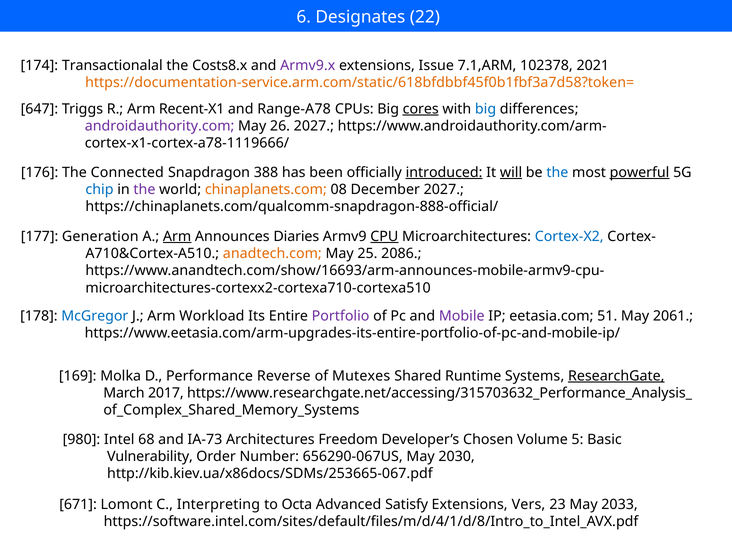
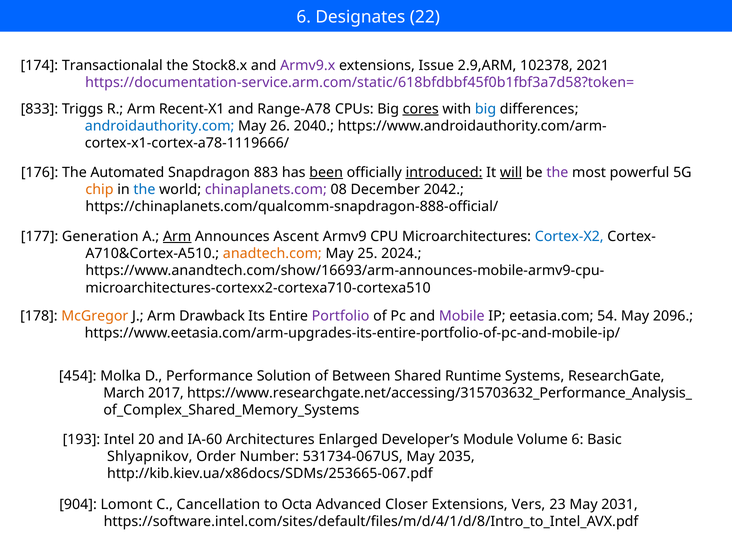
Costs8.x: Costs8.x -> Stock8.x (220, 66)
7.1,ARM: 7.1,ARM -> 2.9,ARM (487, 66)
https://documentation-service.arm.com/static/618bfdbbf45f0b1fbf3a7d58?token= colour: orange -> purple (360, 83)
647: 647 -> 833 (39, 109)
androidauthority.com colour: purple -> blue (160, 126)
26 2027: 2027 -> 2040 (314, 126)
Connected: Connected -> Automated (127, 172)
388: 388 -> 883 (266, 172)
been underline: none -> present (326, 172)
the colour: blue -> purple (557, 172)
powerful underline: present -> none (640, 172)
chip colour: blue -> orange (100, 189)
the colour: purple -> blue (144, 189)
chinaplanets.com colour: orange -> purple (266, 189)
December 2027: 2027 -> 2042 (444, 189)
Diaries: Diaries -> Ascent (296, 237)
CPU underline: present -> none (384, 237)
2086: 2086 -> 2024 (401, 254)
McGregor colour: blue -> orange (95, 316)
Workload: Workload -> Drawback (212, 316)
51: 51 -> 54 (607, 316)
2061: 2061 -> 2096 (673, 316)
169: 169 -> 454 (78, 376)
Reverse: Reverse -> Solution (284, 376)
Mutexes: Mutexes -> Between (361, 376)
ResearchGate underline: present -> none (616, 376)
980: 980 -> 193 (81, 440)
68: 68 -> 20 (146, 440)
IA-73: IA-73 -> IA-60 (205, 440)
Freedom: Freedom -> Enlarged (348, 440)
Chosen: Chosen -> Module (488, 440)
Volume 5: 5 -> 6 (577, 440)
Vulnerability: Vulnerability -> Shlyapnikov (150, 457)
656290-067US: 656290-067US -> 531734-067US (353, 457)
2030: 2030 -> 2035 (457, 457)
671: 671 -> 904 (78, 504)
Interpreting: Interpreting -> Cancellation (218, 504)
Satisfy: Satisfy -> Closer (407, 504)
2033: 2033 -> 2031 (620, 504)
